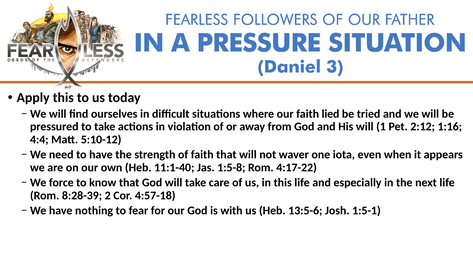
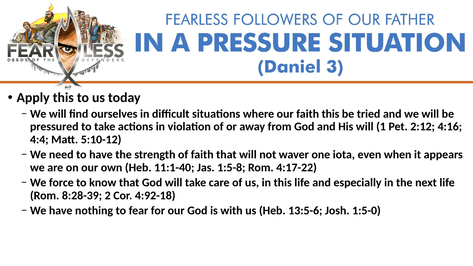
faith lied: lied -> this (331, 114)
1:16: 1:16 -> 4:16 (450, 127)
4:57-18: 4:57-18 -> 4:92-18 (155, 195)
1:5-1: 1:5-1 -> 1:5-0 (366, 211)
